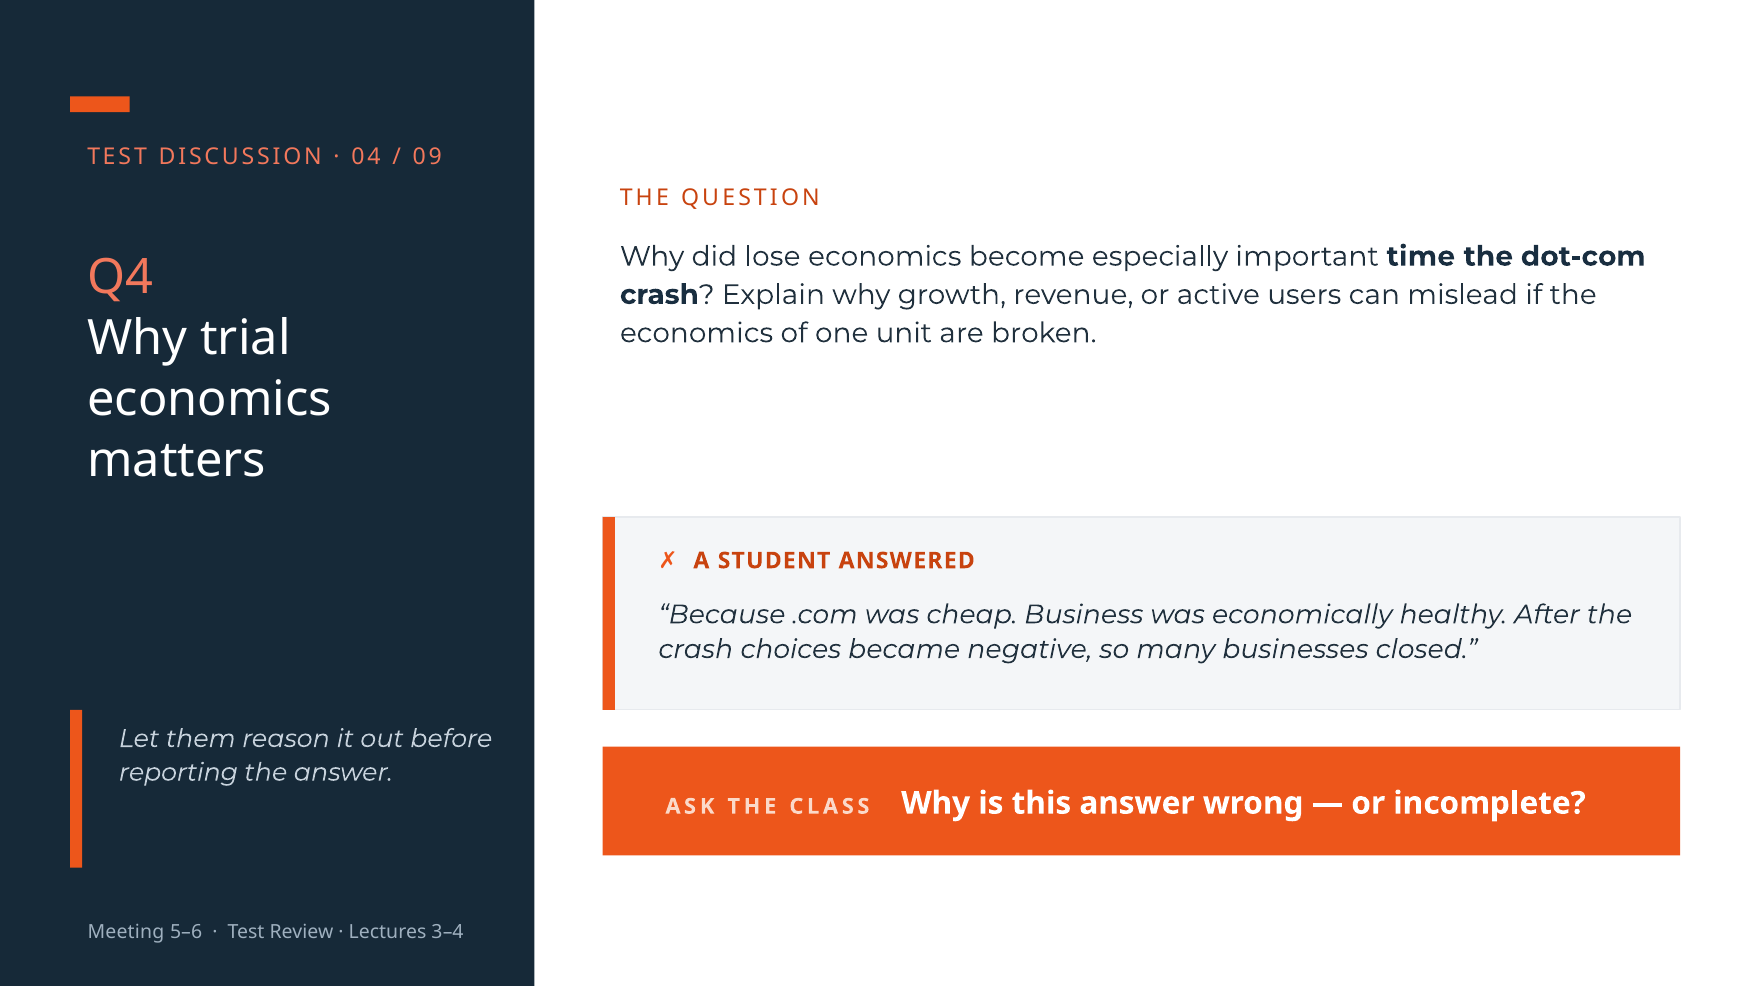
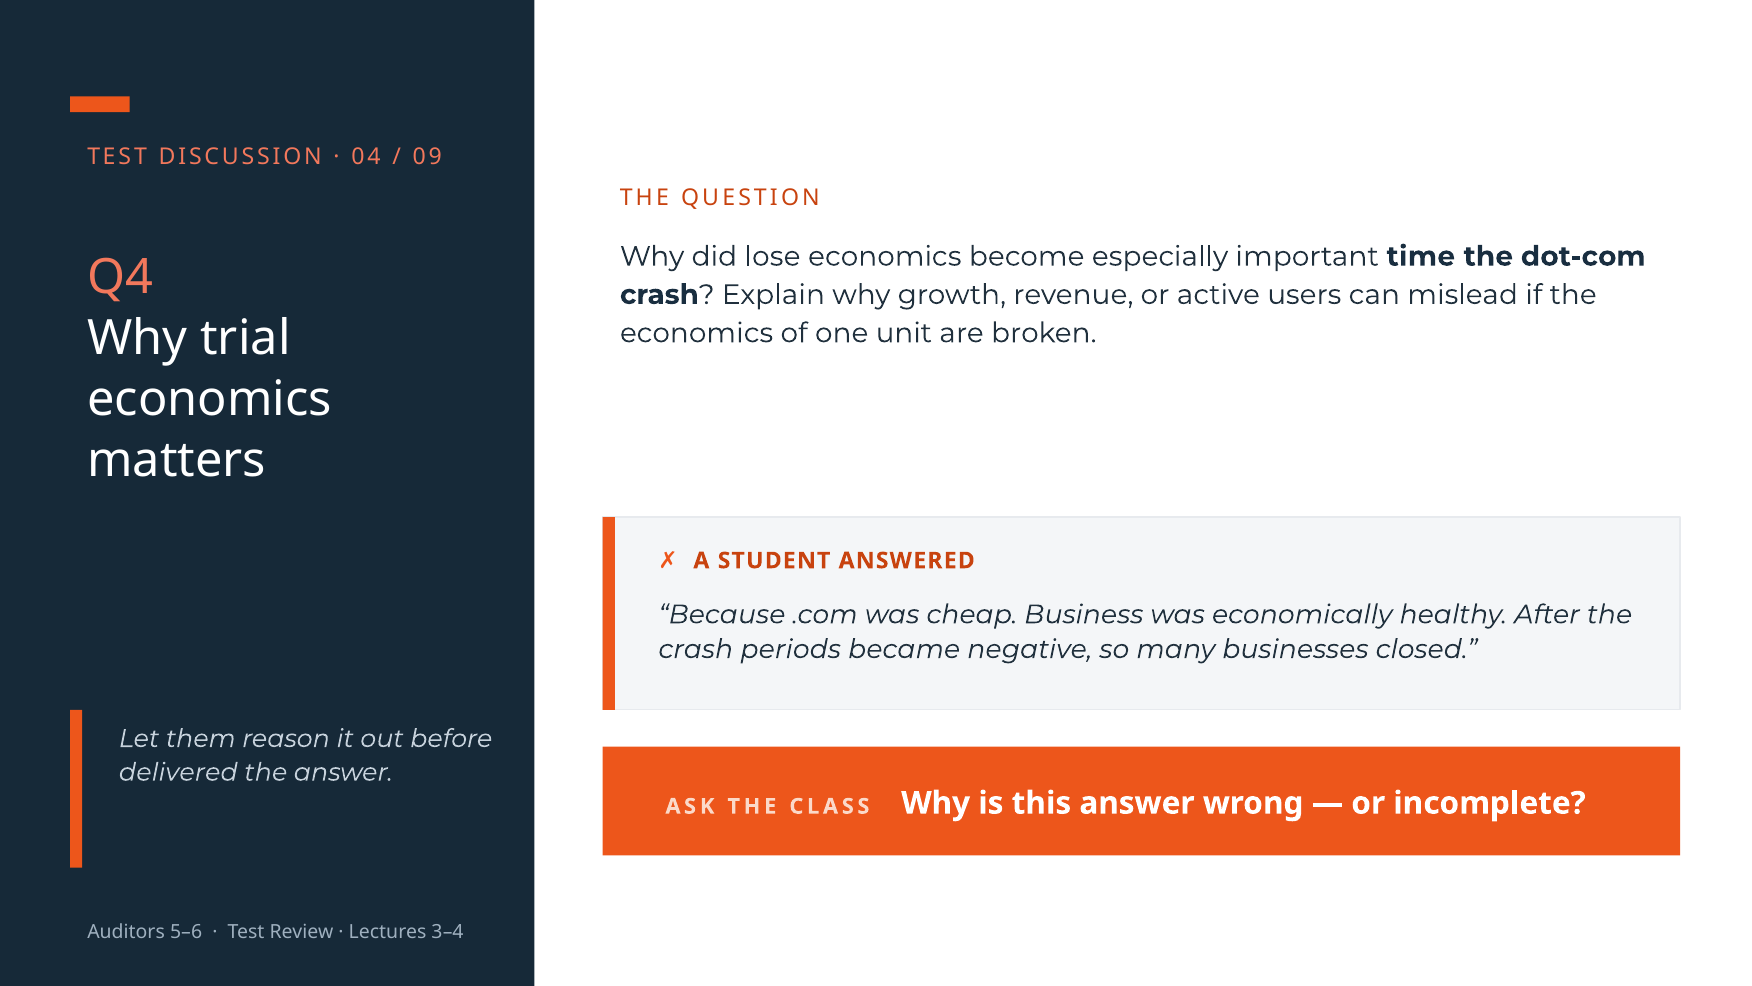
choices: choices -> periods (791, 649)
reporting: reporting -> delivered (178, 772)
Meeting: Meeting -> Auditors (126, 932)
